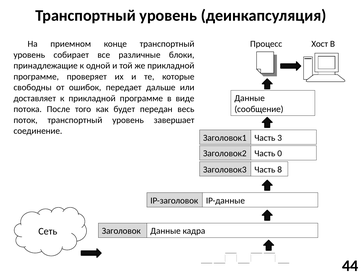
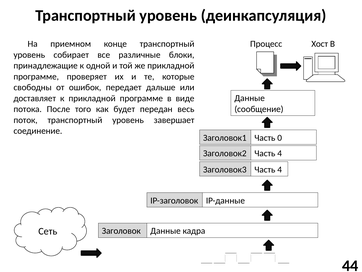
3: 3 -> 0 (280, 138)
0: 0 -> 4 (280, 153)
8: 8 -> 4 (280, 169)
